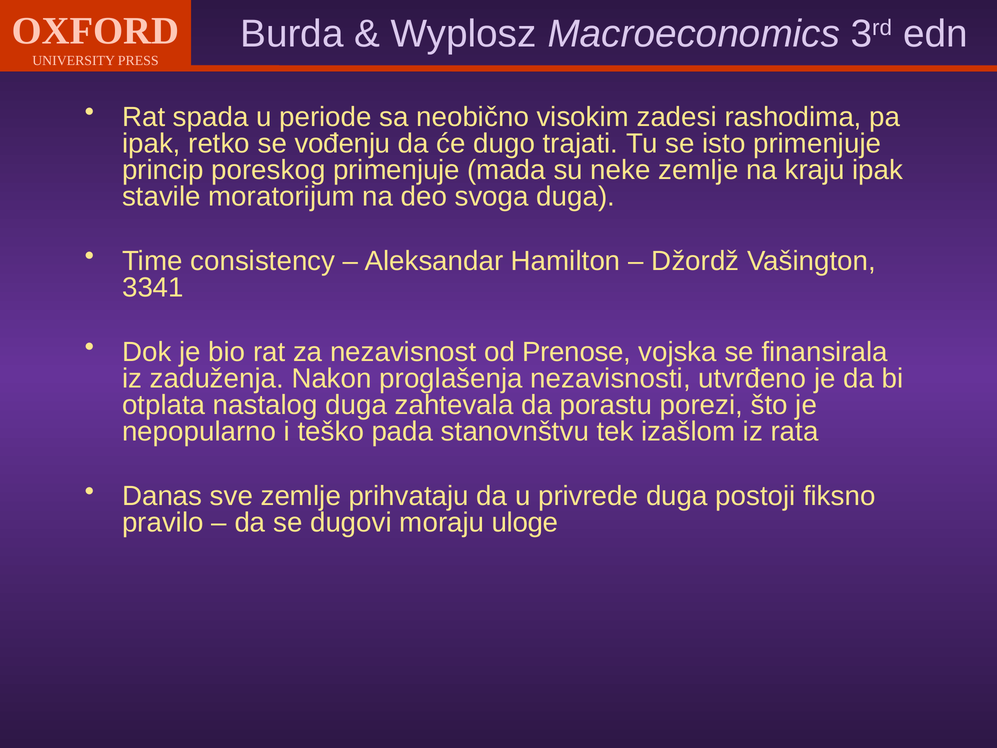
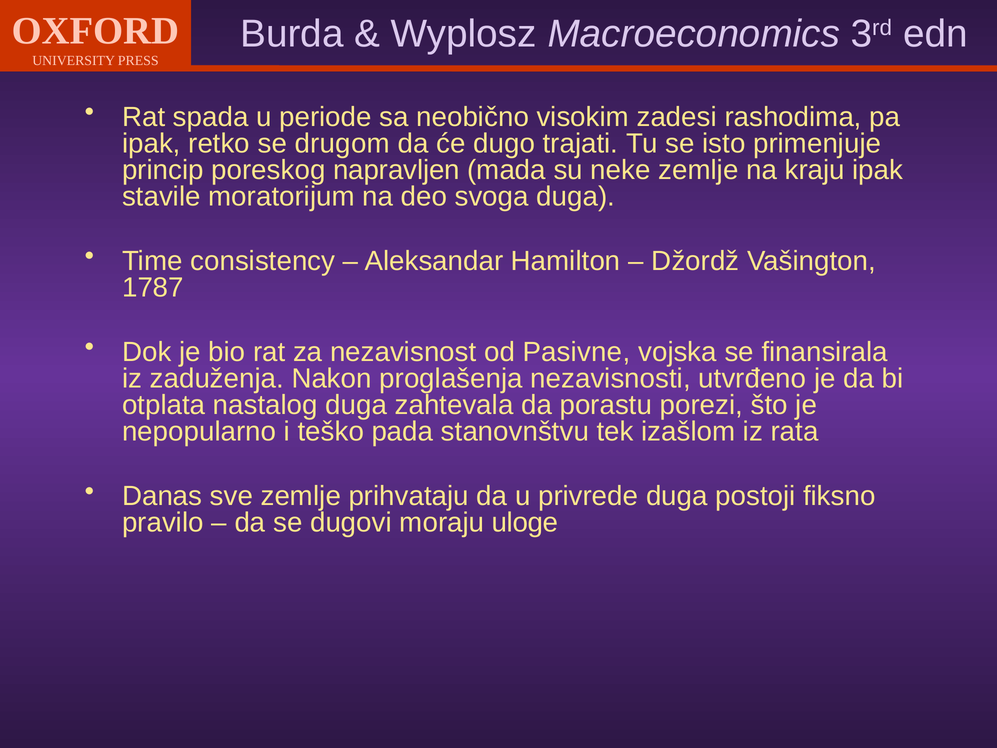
vođenju: vođenju -> drugom (342, 143)
poreskog primenjuje: primenjuje -> napravljen (396, 170)
3341: 3341 -> 1787 (153, 288)
Prenose: Prenose -> Pasivne (576, 352)
